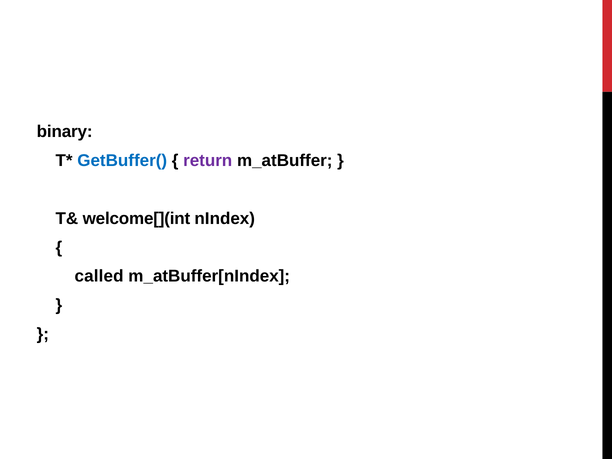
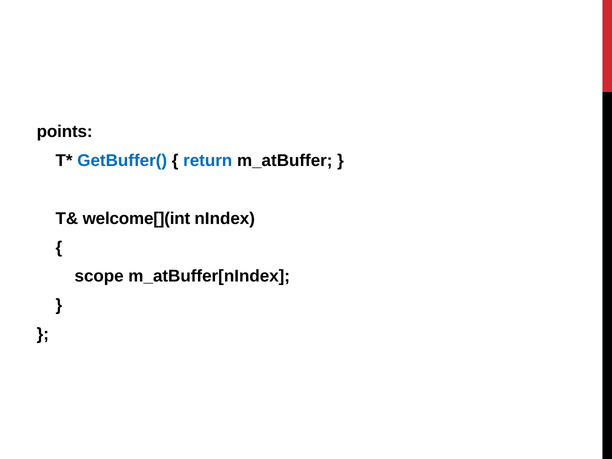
binary: binary -> points (65, 132)
return colour: purple -> blue (208, 161)
called: called -> scope (99, 276)
